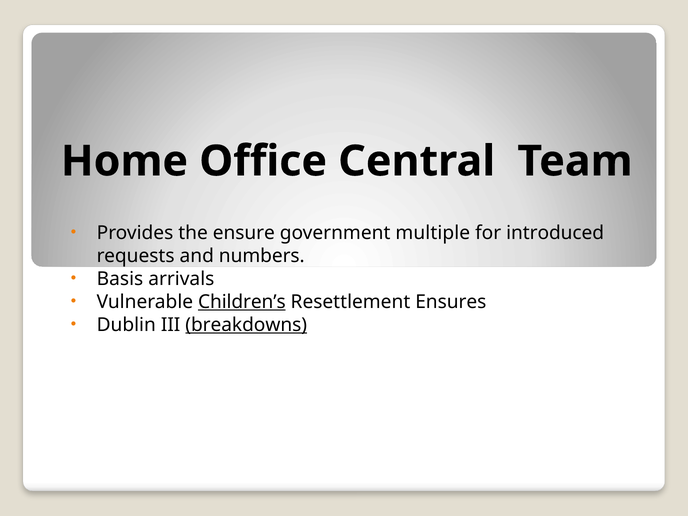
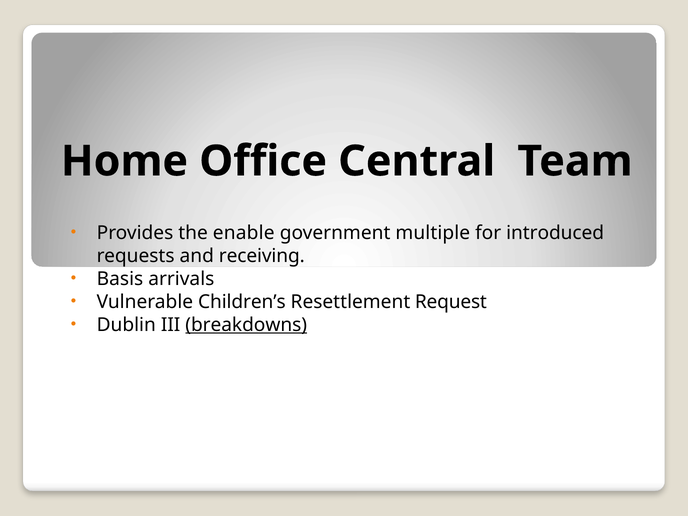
ensure: ensure -> enable (244, 233)
numbers: numbers -> receiving (262, 256)
Children’s underline: present -> none (242, 302)
Ensures: Ensures -> Request (451, 302)
